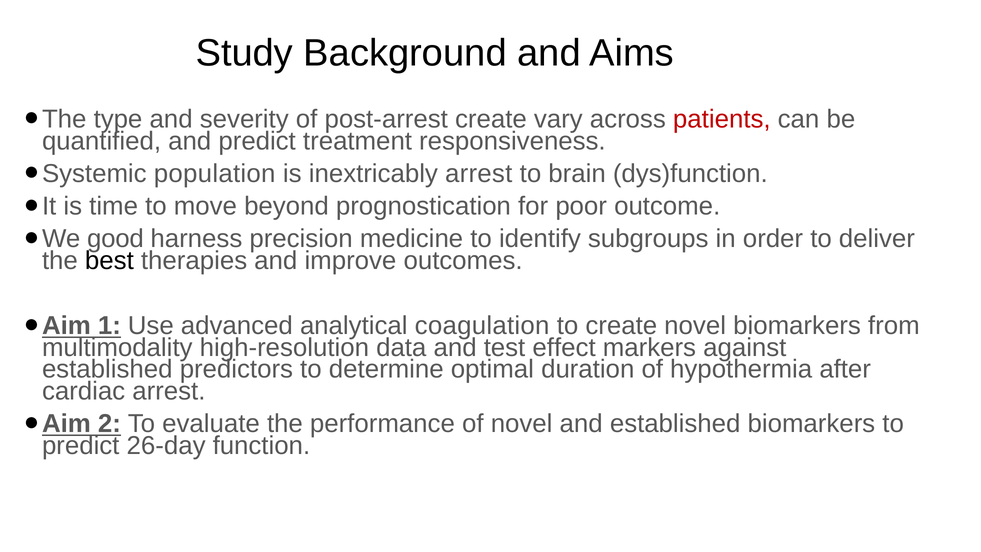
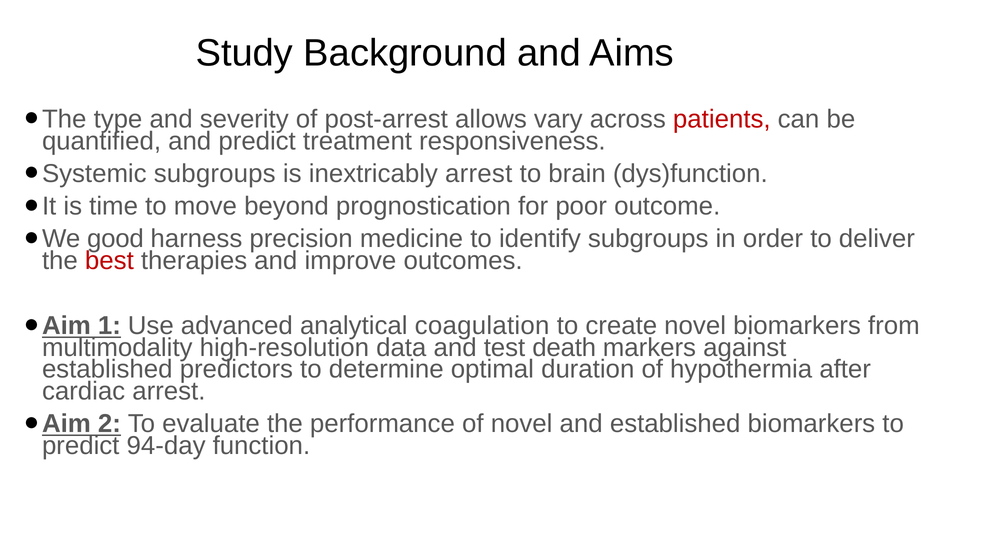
post-arrest create: create -> allows (491, 119)
population: population -> subgroups (215, 174)
best colour: black -> red (109, 261)
effect: effect -> death (564, 348)
26-day: 26-day -> 94-day (166, 445)
